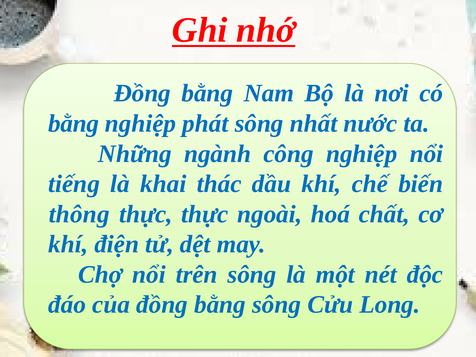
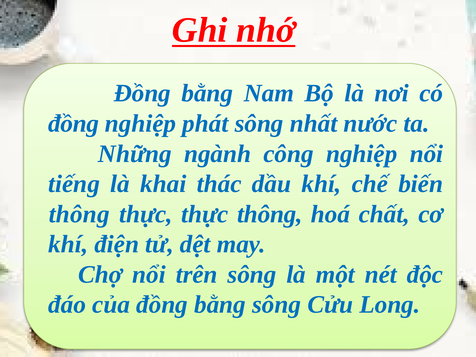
bằng: bằng -> đồng (74, 124)
thực ngoài: ngoài -> thông (270, 214)
